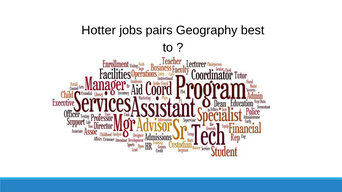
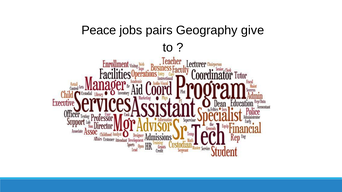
Hotter: Hotter -> Peace (99, 30)
best: best -> give (253, 30)
